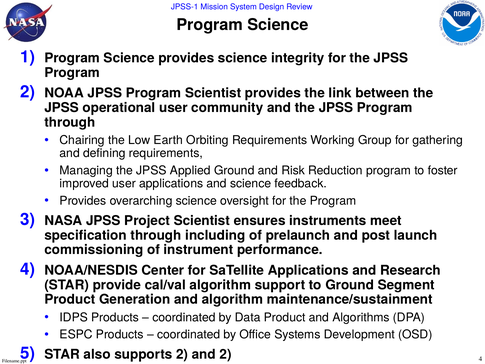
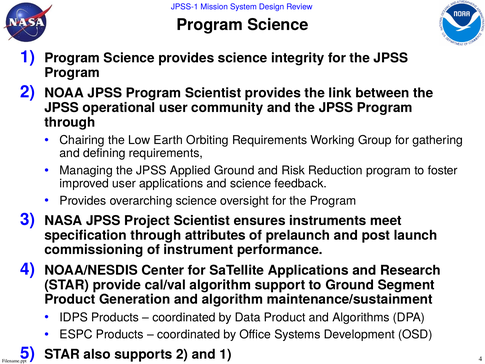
including: including -> attributes (215, 235)
and 2: 2 -> 1 (226, 354)
